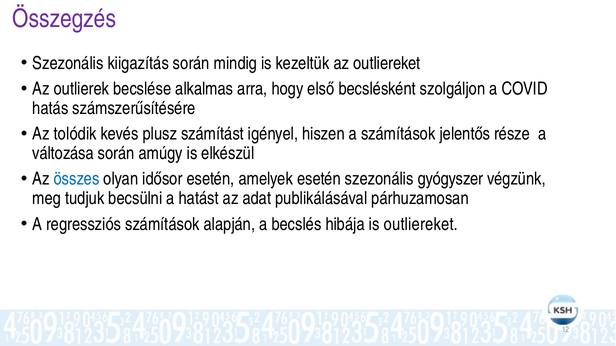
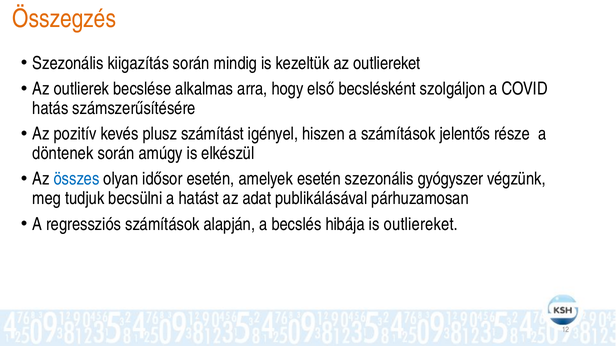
Összegzés colour: purple -> orange (64, 19)
tolódik: tolódik -> pozitív (75, 134)
változása: változása -> döntenek (63, 154)
